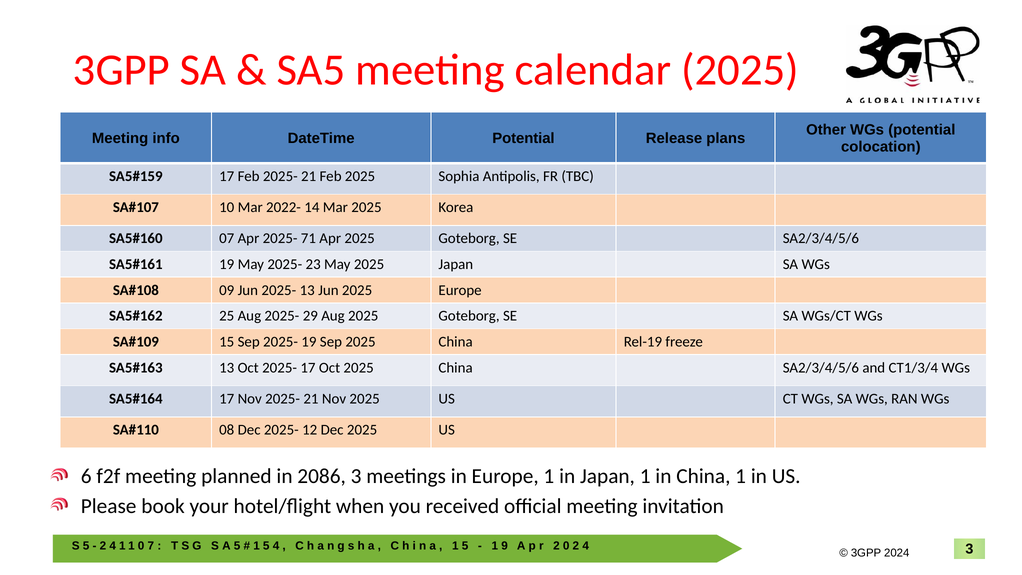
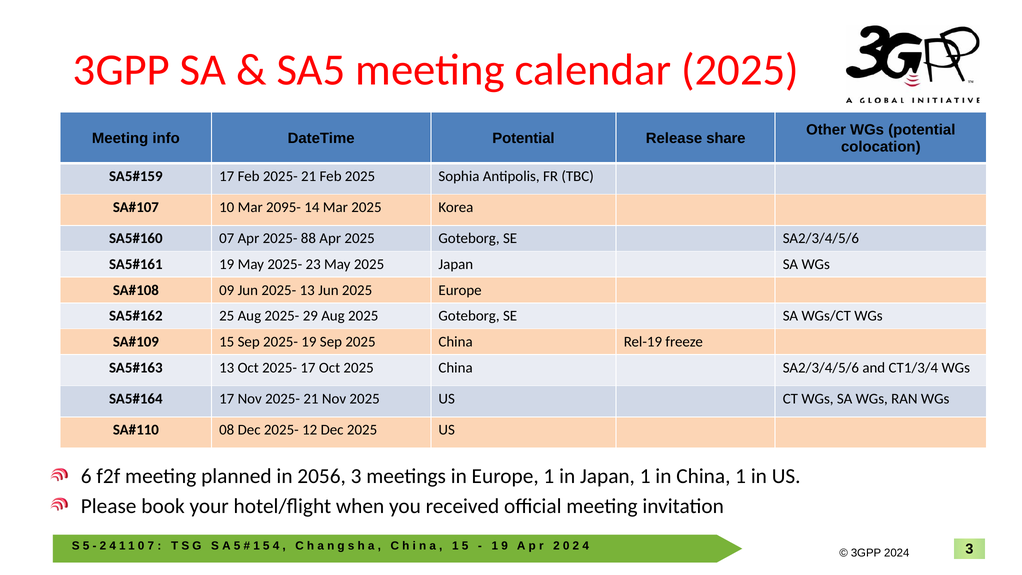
plans: plans -> share (726, 138)
2022-: 2022- -> 2095- (283, 207)
71: 71 -> 88 (308, 238)
2086: 2086 -> 2056 (322, 476)
